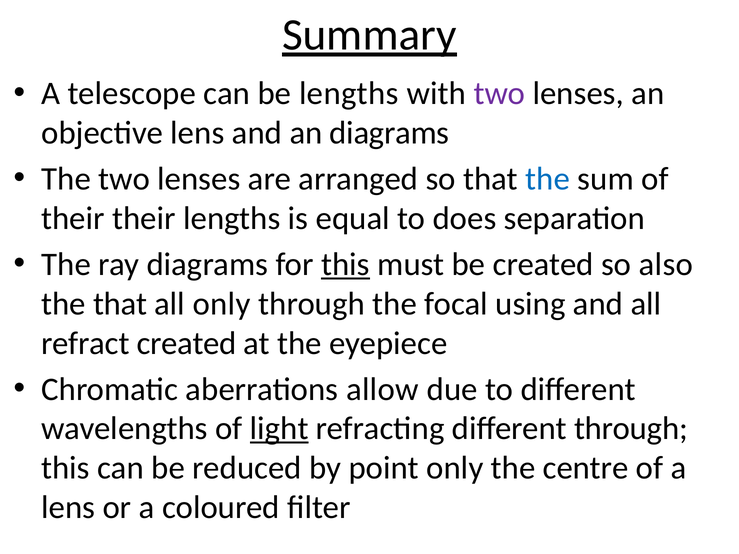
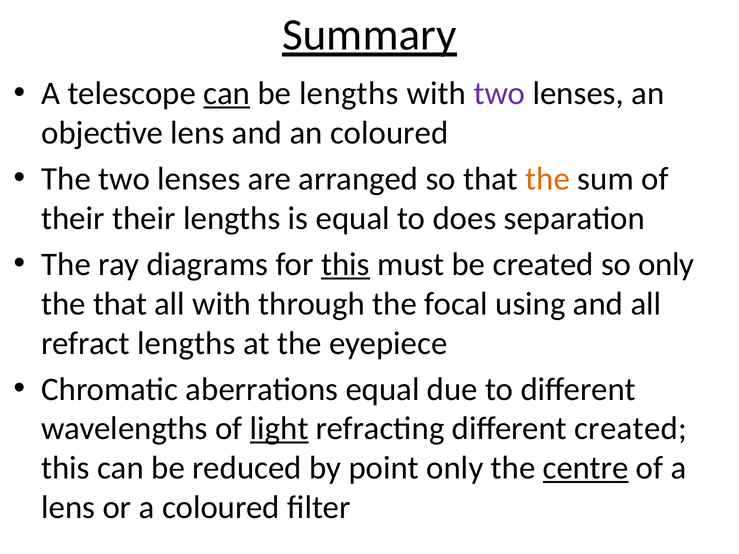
can underline: none -> present (227, 93)
an diagrams: diagrams -> coloured (389, 133)
the colour: blue -> orange (548, 179)
so also: also -> only (666, 264)
all only: only -> with (222, 304)
refract created: created -> lengths (186, 343)
aberrations allow: allow -> equal (383, 389)
different through: through -> created (631, 429)
centre underline: none -> present (586, 468)
